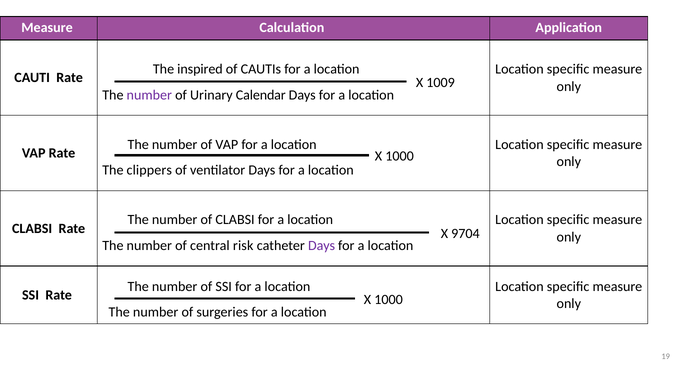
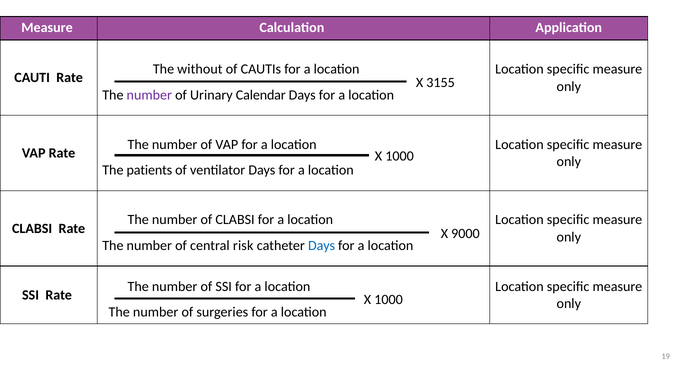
inspired: inspired -> without (200, 69)
1009: 1009 -> 3155 (441, 82)
clippers: clippers -> patients (149, 170)
9704: 9704 -> 9000 (465, 233)
Days colour: purple -> blue (322, 245)
